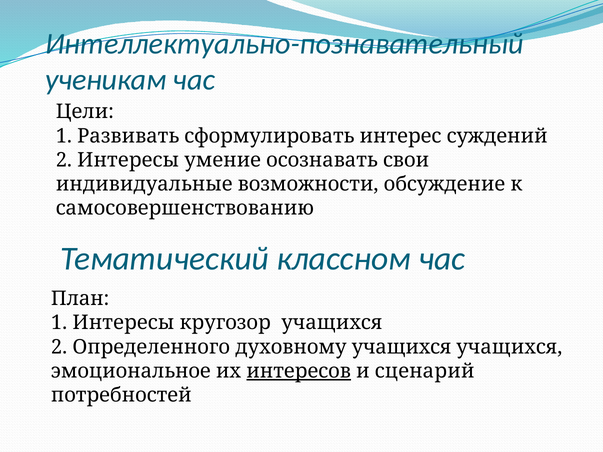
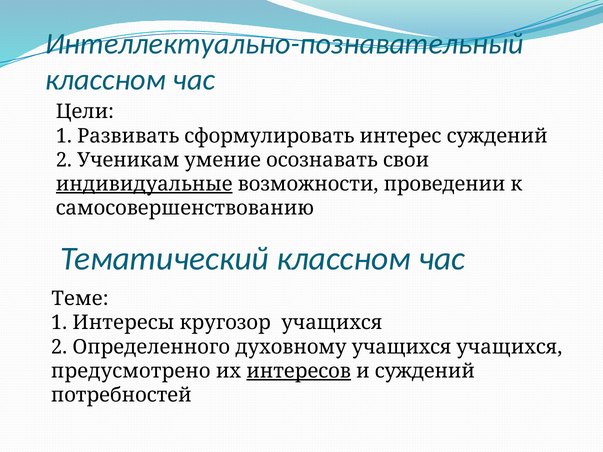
ученикам: ученикам -> классном (106, 80)
2 Интересы: Интересы -> Ученикам (128, 160)
индивидуальные underline: none -> present (144, 184)
обсуждение: обсуждение -> проведении (445, 184)
План: План -> Теме (80, 299)
эмоциональное: эмоциональное -> предусмотрено (131, 371)
и сценарий: сценарий -> суждений (425, 371)
